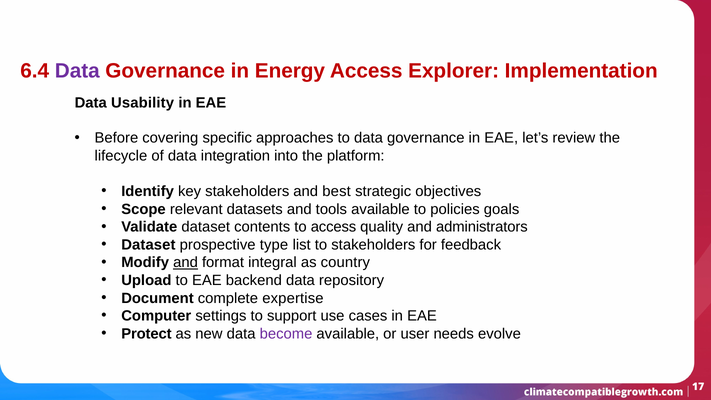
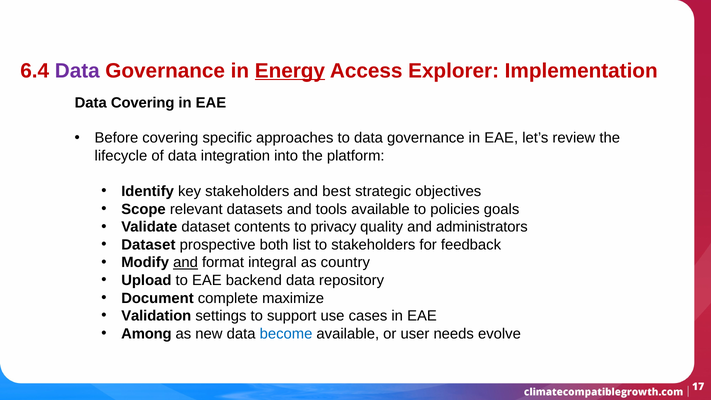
Energy underline: none -> present (290, 71)
Data Usability: Usability -> Covering (143, 103)
to access: access -> privacy (334, 227)
type: type -> both (274, 245)
expertise: expertise -> maximize (293, 298)
Computer: Computer -> Validation (156, 316)
Protect: Protect -> Among (146, 334)
become colour: purple -> blue (286, 334)
